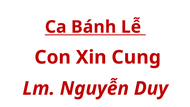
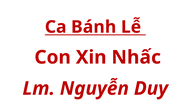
Cung: Cung -> Nhấc (136, 57)
